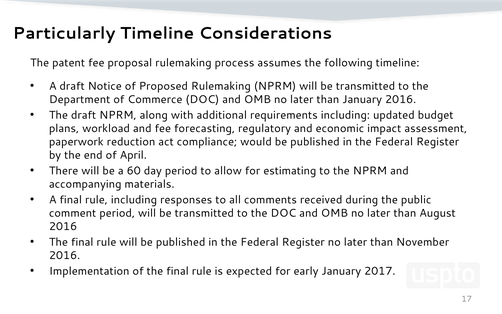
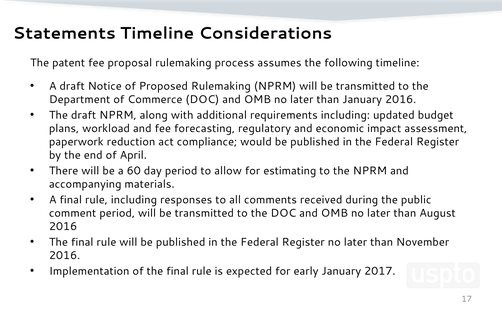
Particularly: Particularly -> Statements (64, 33)
